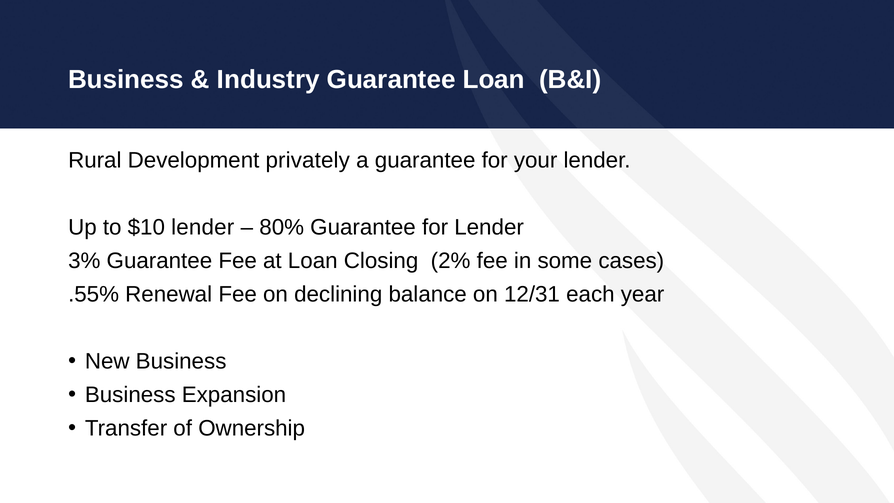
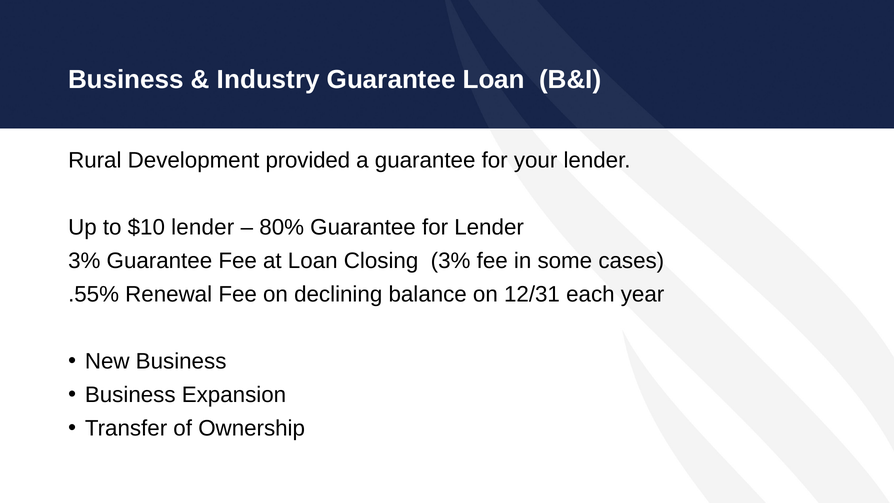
privately: privately -> provided (308, 160)
Closing 2%: 2% -> 3% (451, 261)
